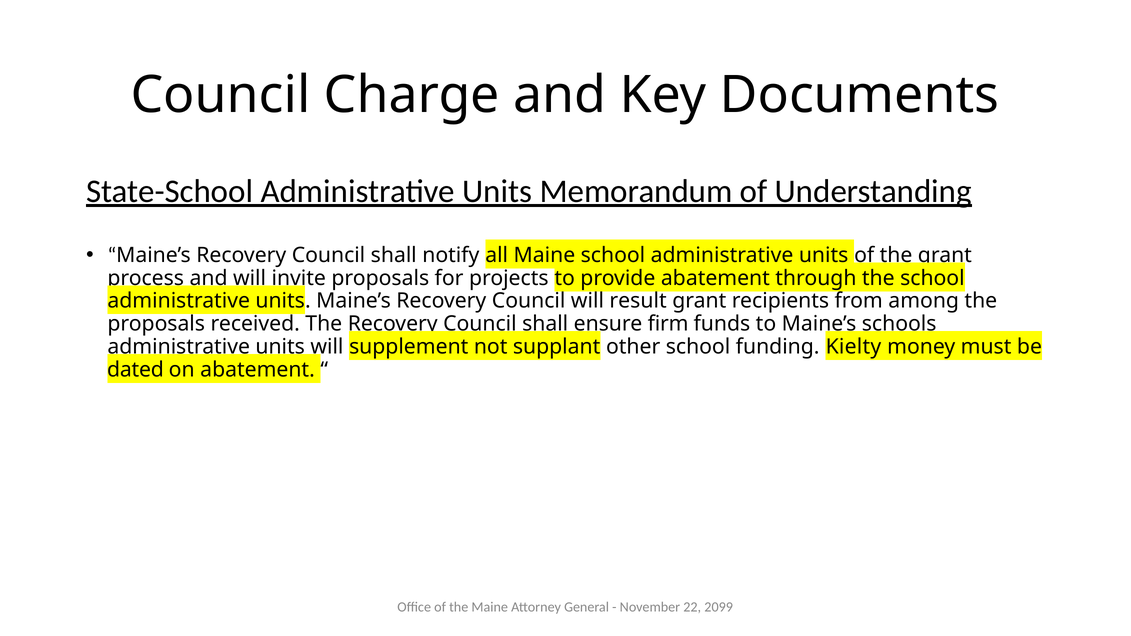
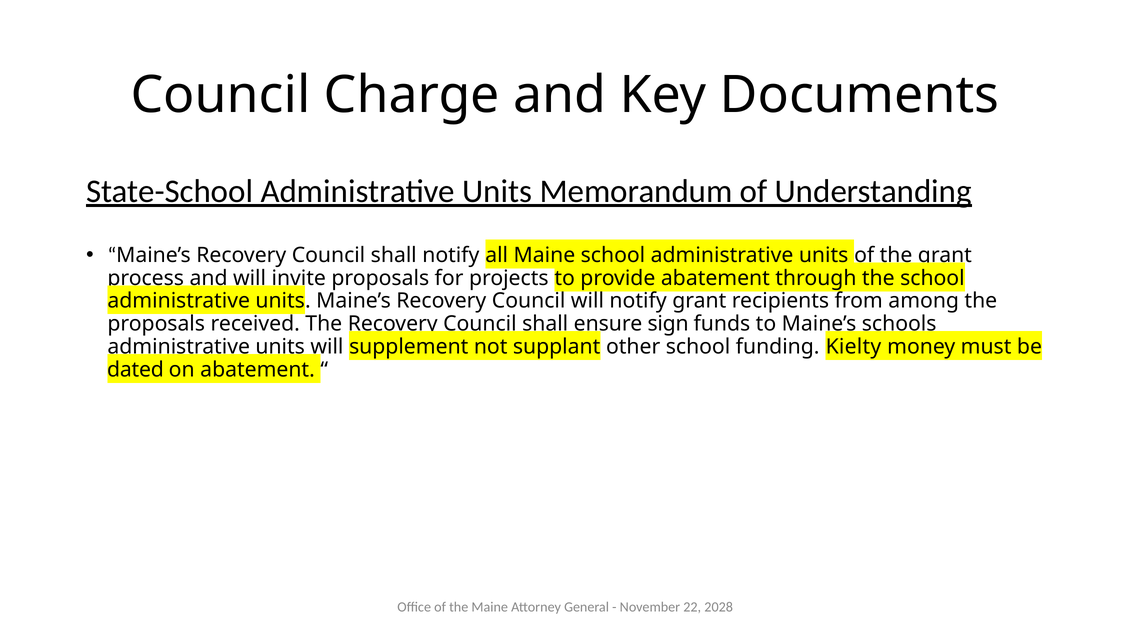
will result: result -> notify (638, 301)
firm: firm -> sign (668, 324)
2099: 2099 -> 2028 (719, 607)
